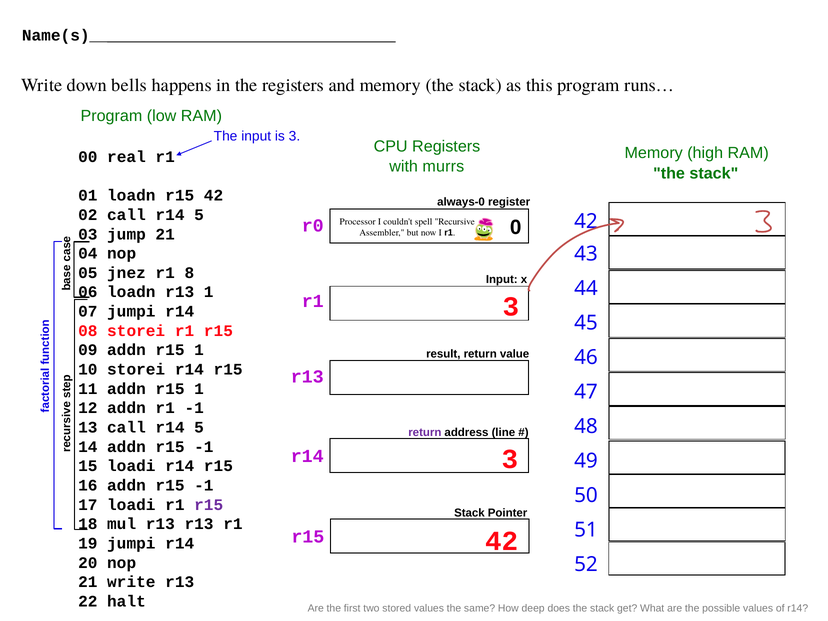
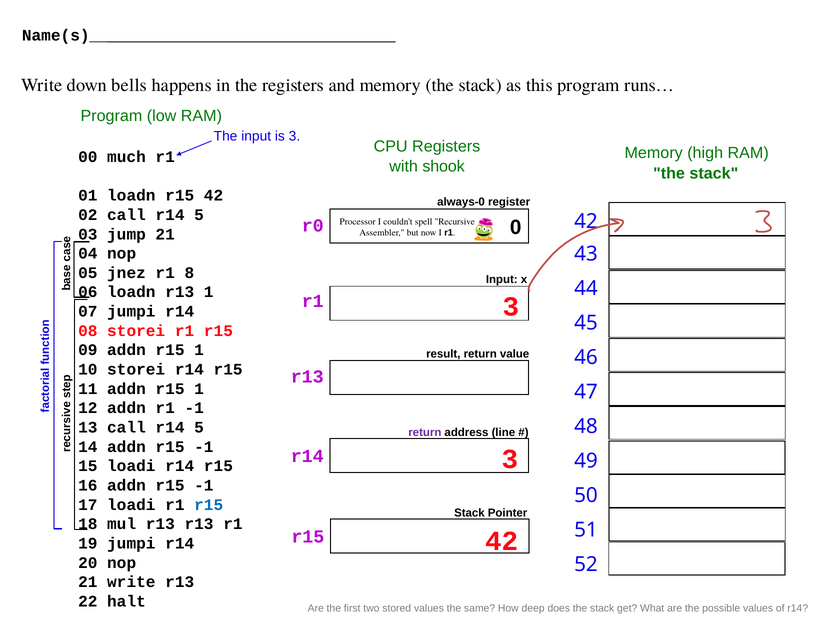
real: real -> much (126, 157)
murrs: murrs -> shook (444, 167)
r15 colour: purple -> blue (209, 505)
